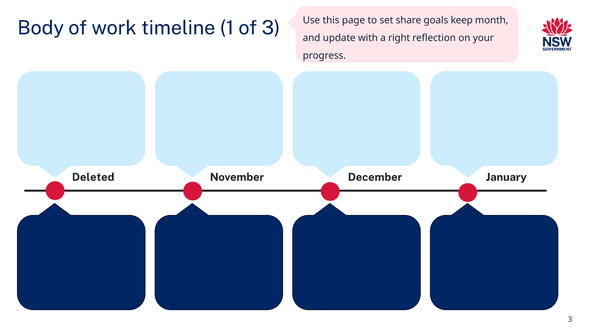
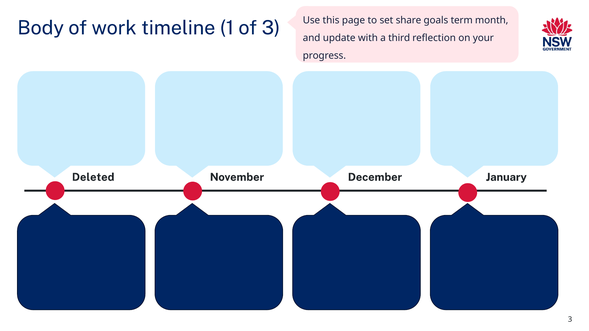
keep: keep -> term (462, 20)
right: right -> third (399, 38)
